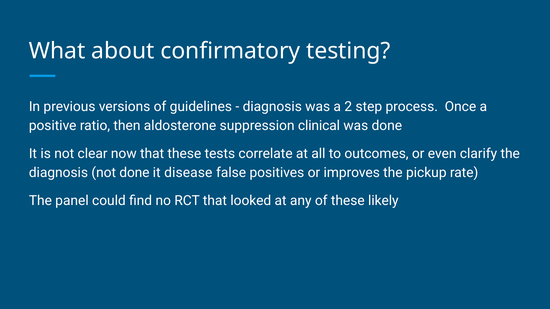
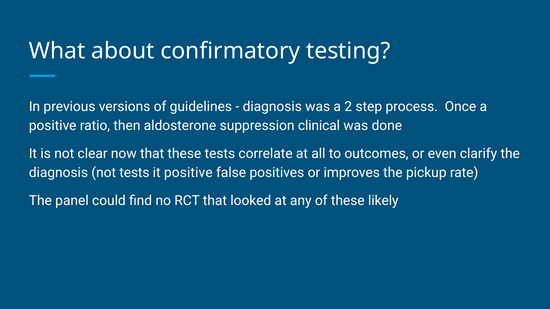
not done: done -> tests (134, 173)
it disease: disease -> positive (188, 173)
